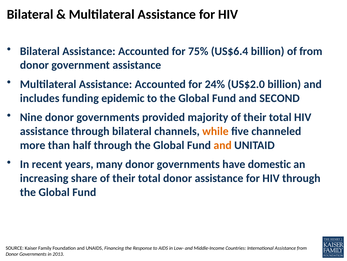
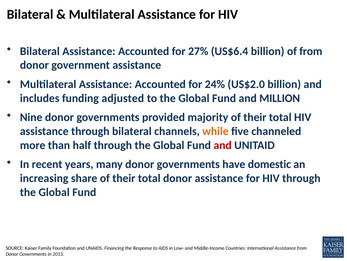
75%: 75% -> 27% (198, 51)
epidemic: epidemic -> adjusted (123, 98)
SECOND: SECOND -> MILLION (280, 98)
and colour: orange -> red (223, 145)
